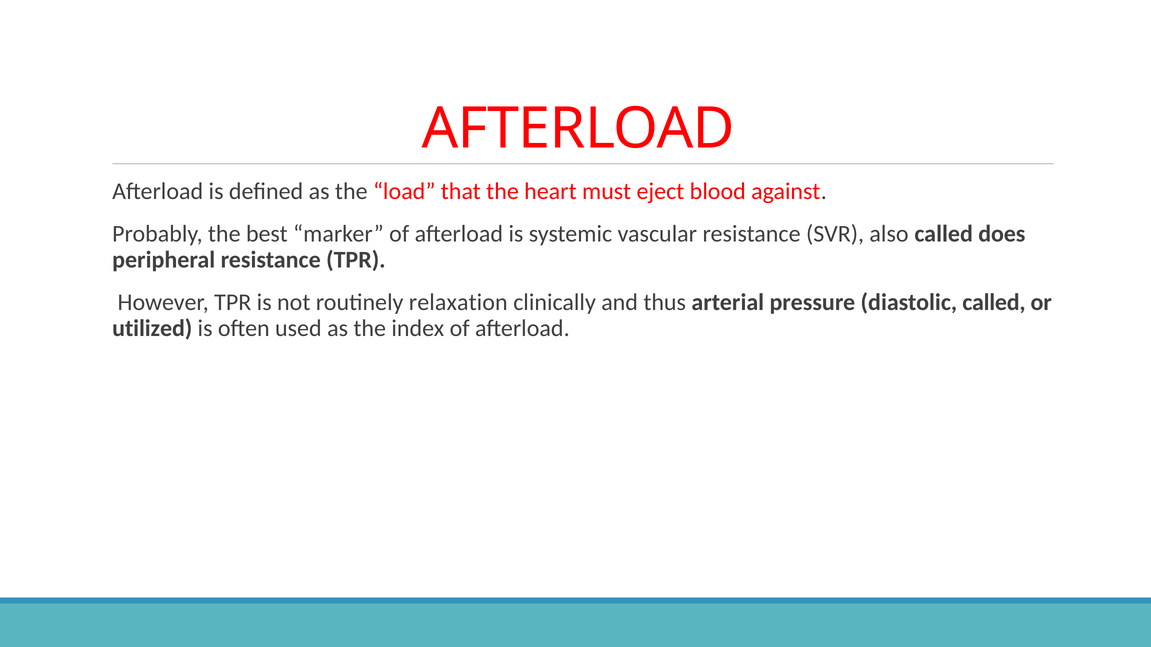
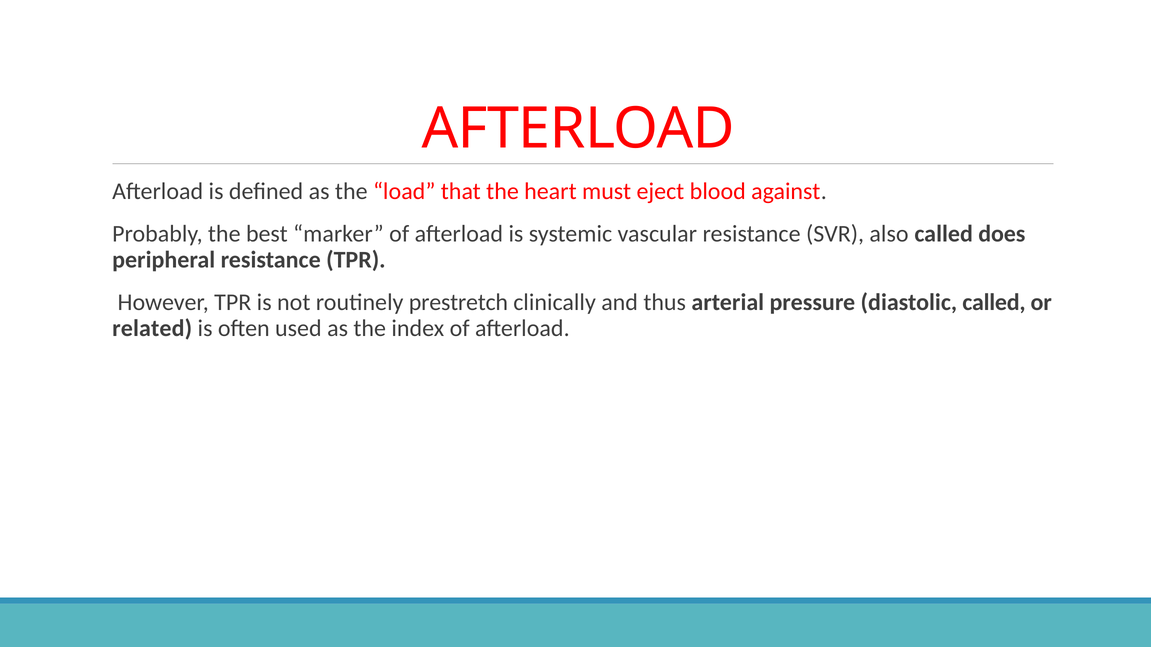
relaxation: relaxation -> prestretch (458, 303)
utilized: utilized -> related (152, 329)
